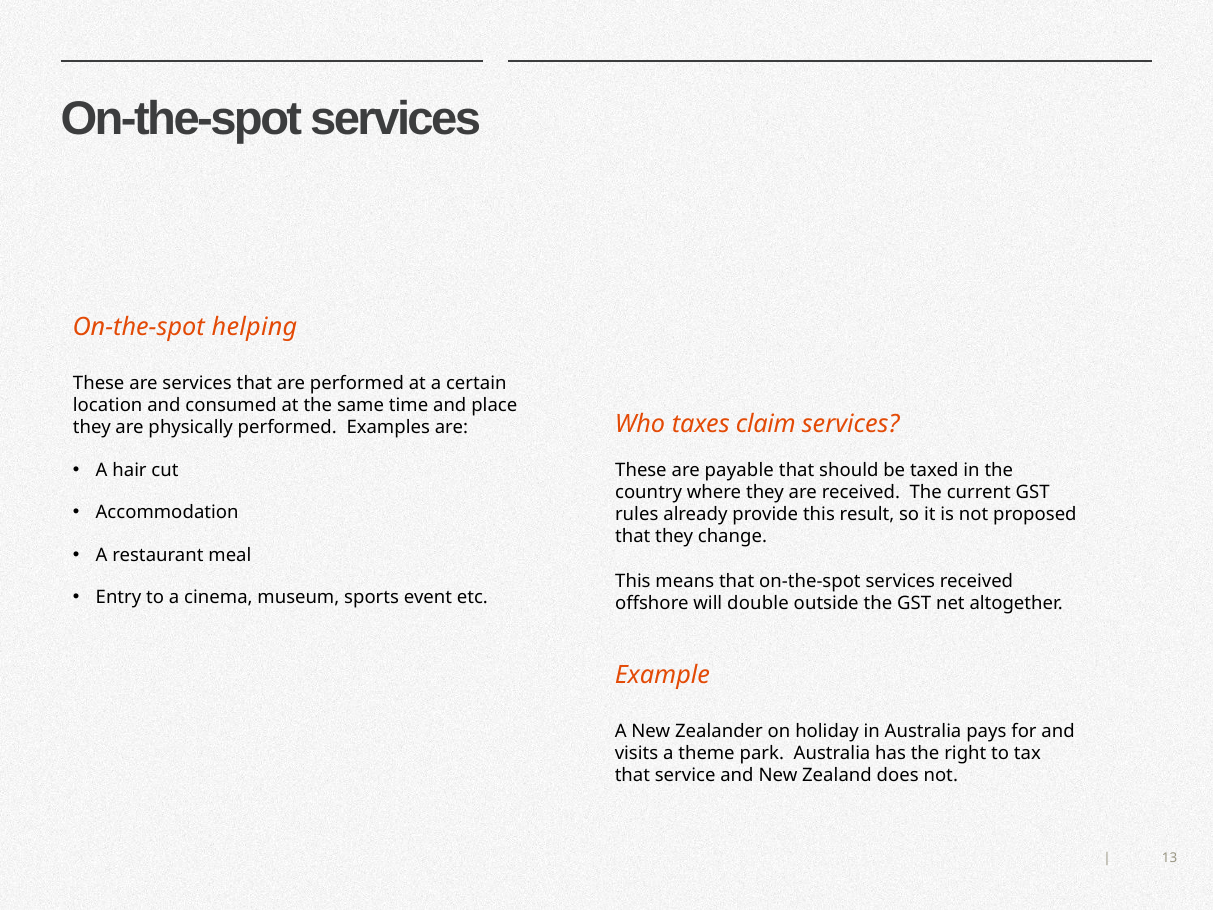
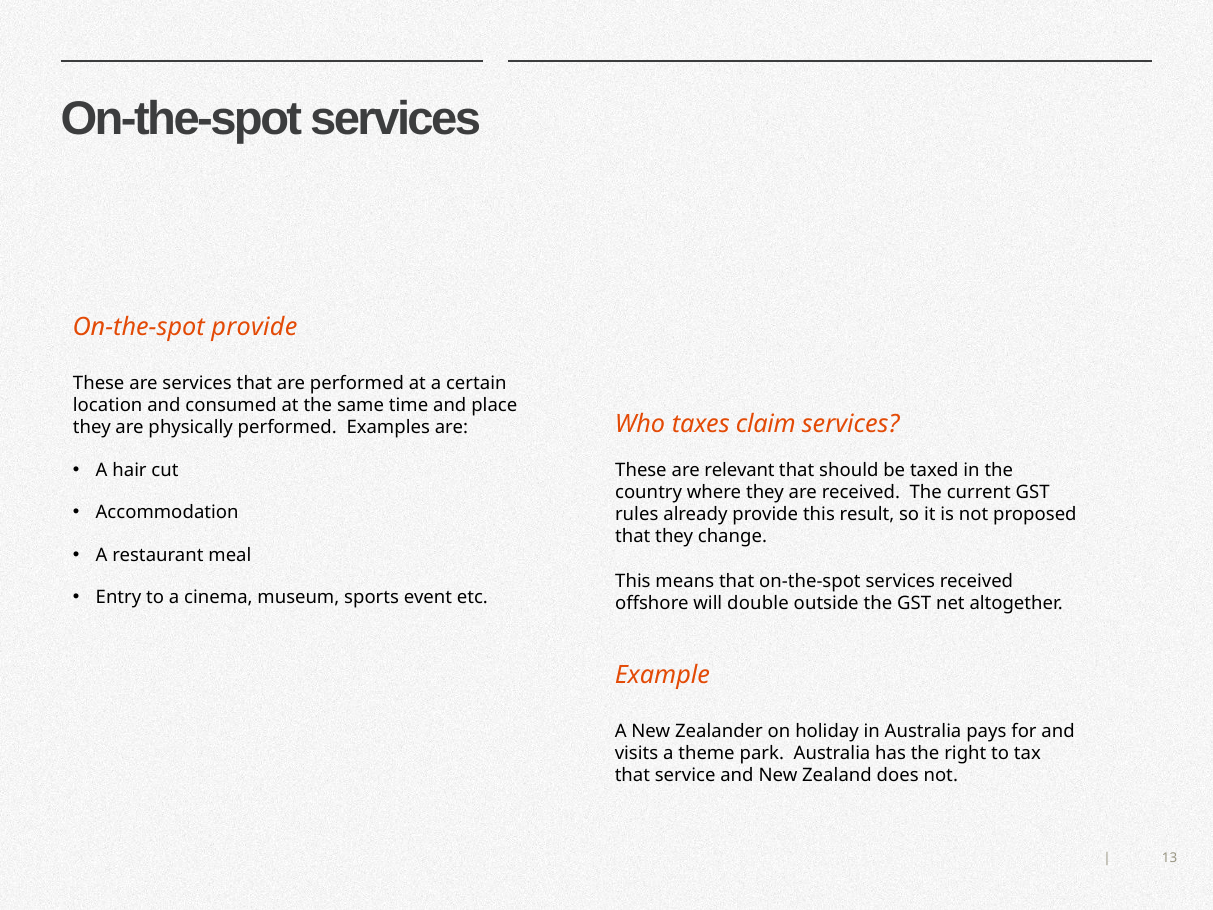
helping: helping -> provide (254, 327)
payable: payable -> relevant (739, 470)
